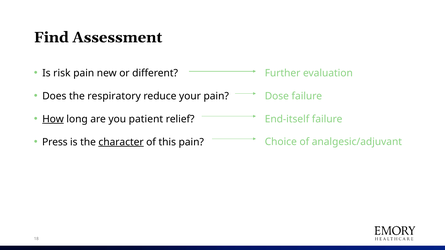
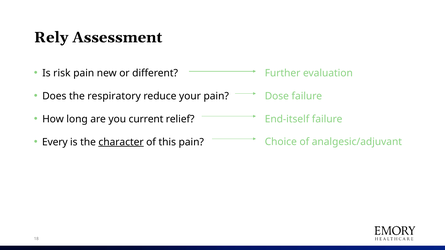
Find: Find -> Rely (51, 37)
How underline: present -> none (53, 119)
patient: patient -> current (146, 119)
Press: Press -> Every (55, 142)
